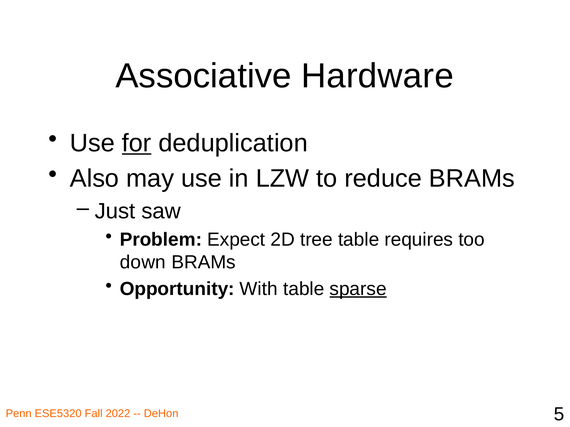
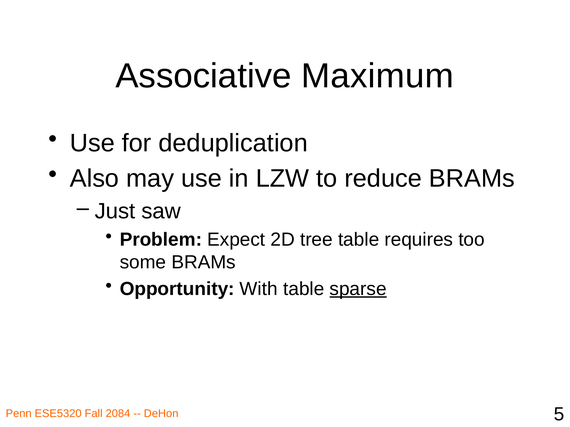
Hardware: Hardware -> Maximum (377, 76)
for underline: present -> none (137, 143)
down: down -> some (143, 263)
2022: 2022 -> 2084 (118, 414)
